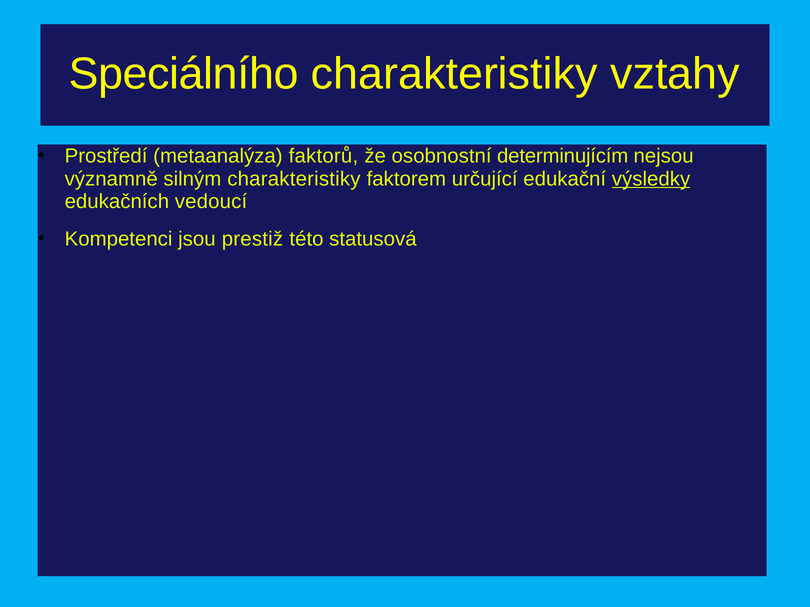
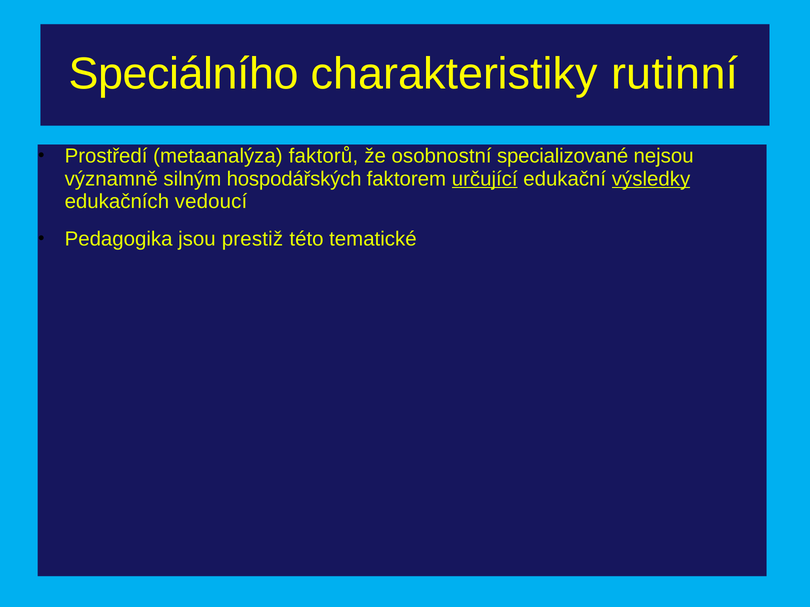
vztahy: vztahy -> rutinní (675, 74)
determinujícím: determinujícím -> specializované (563, 156)
silným charakteristiky: charakteristiky -> hospodářských (294, 179)
určující underline: none -> present (485, 179)
Kompetenci: Kompetenci -> Pedagogika (119, 239)
statusová: statusová -> tematické (373, 239)
